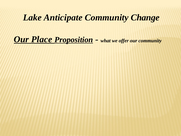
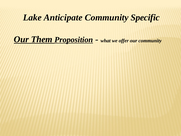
Change: Change -> Specific (145, 18)
Place: Place -> Them (42, 39)
